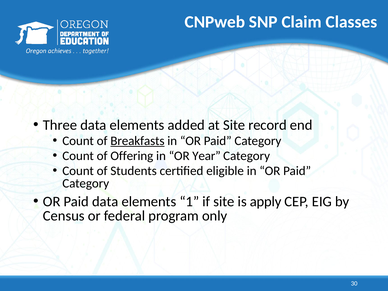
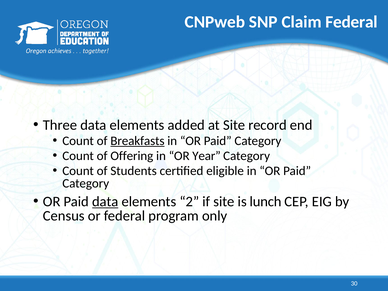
Claim Classes: Classes -> Federal (352, 22)
data underline: none -> present (105, 202)
1: 1 -> 2 (189, 202)
apply: apply -> lunch (266, 202)
